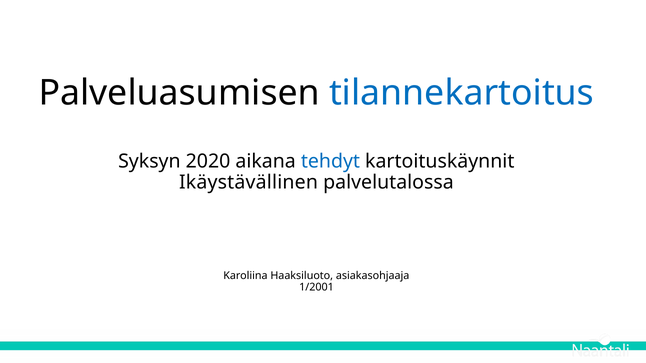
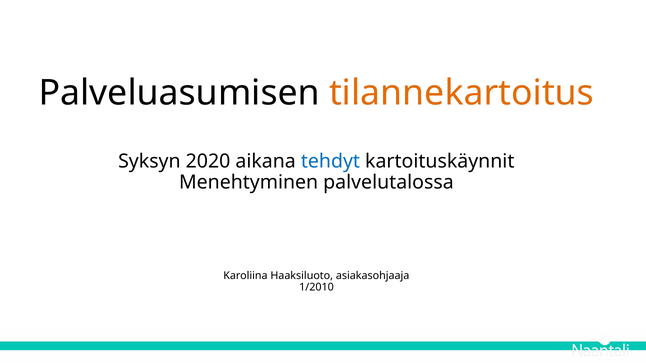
tilannekartoitus colour: blue -> orange (462, 93)
Ikäystävällinen: Ikäystävällinen -> Menehtyminen (249, 183)
1/2001: 1/2001 -> 1/2010 (317, 288)
